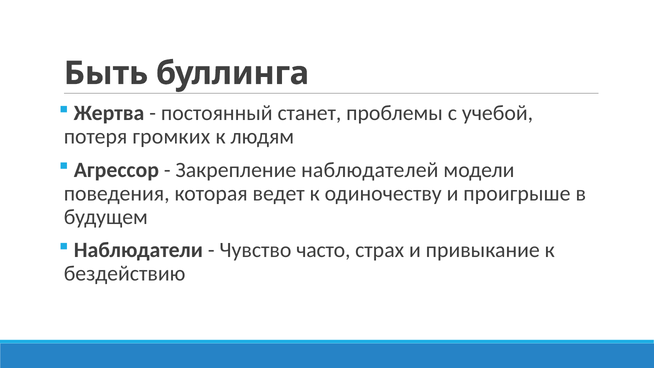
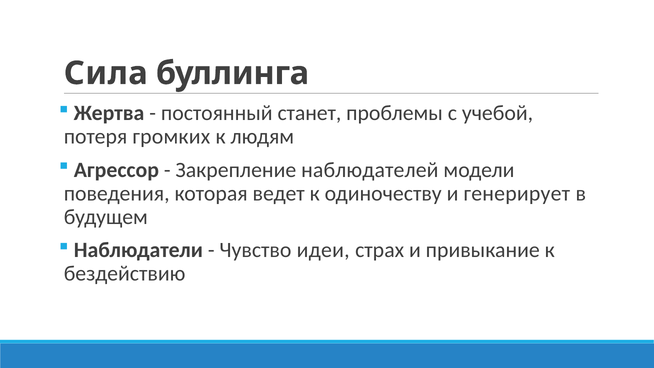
Быть: Быть -> Сила (106, 73)
проигрыше: проигрыше -> генерирует (517, 193)
часто: часто -> идеи (323, 250)
